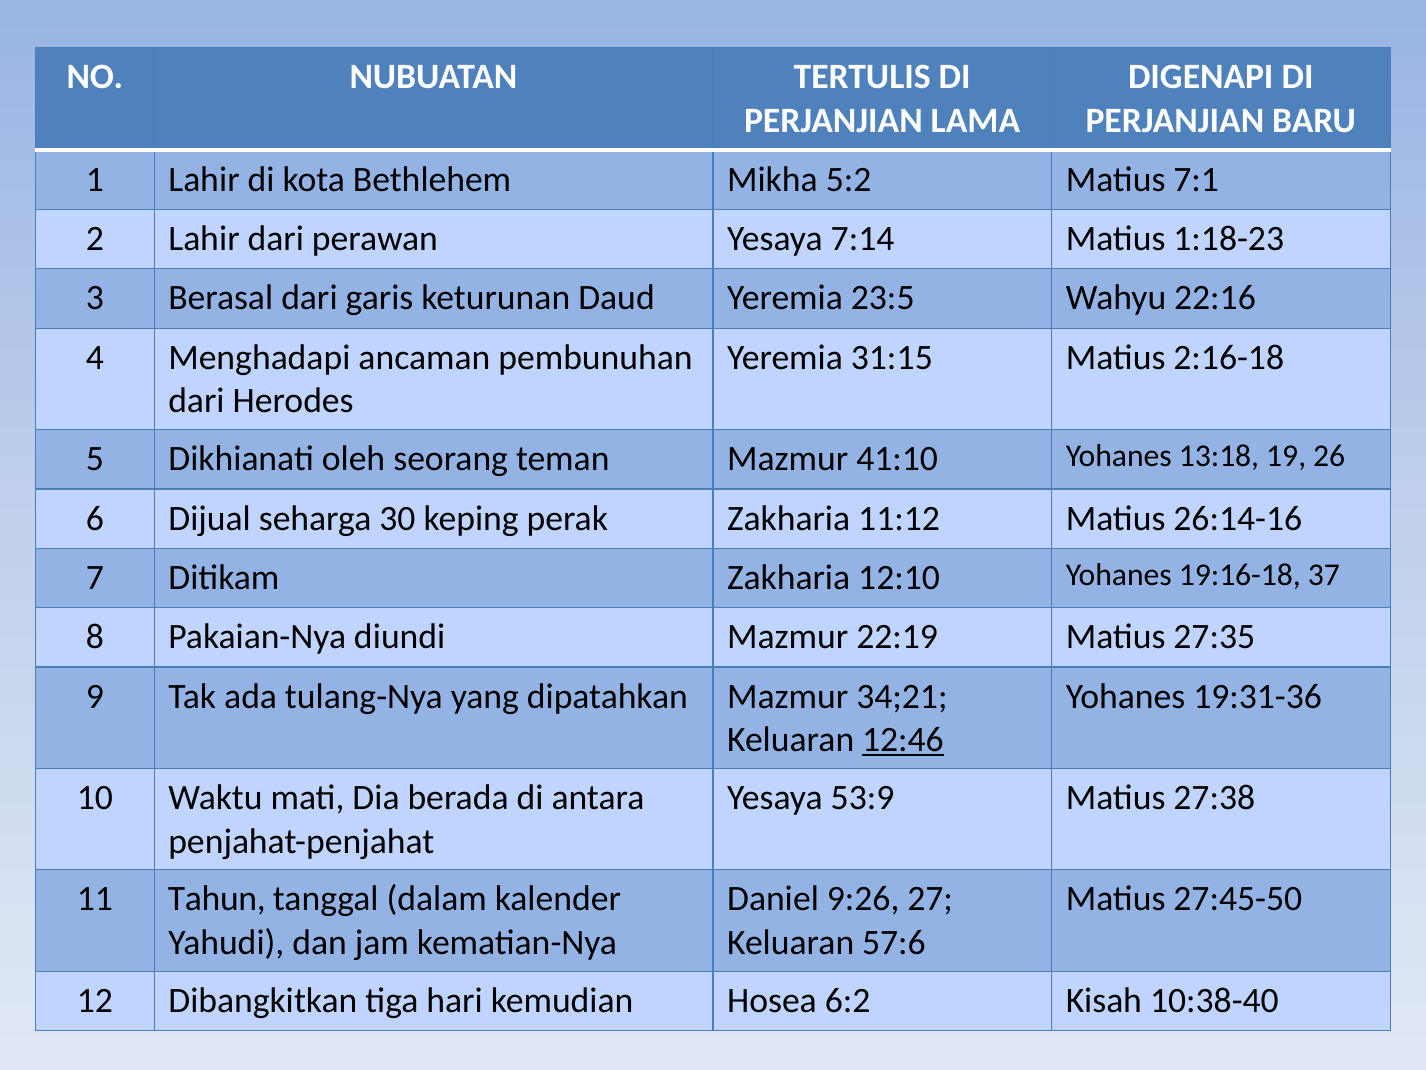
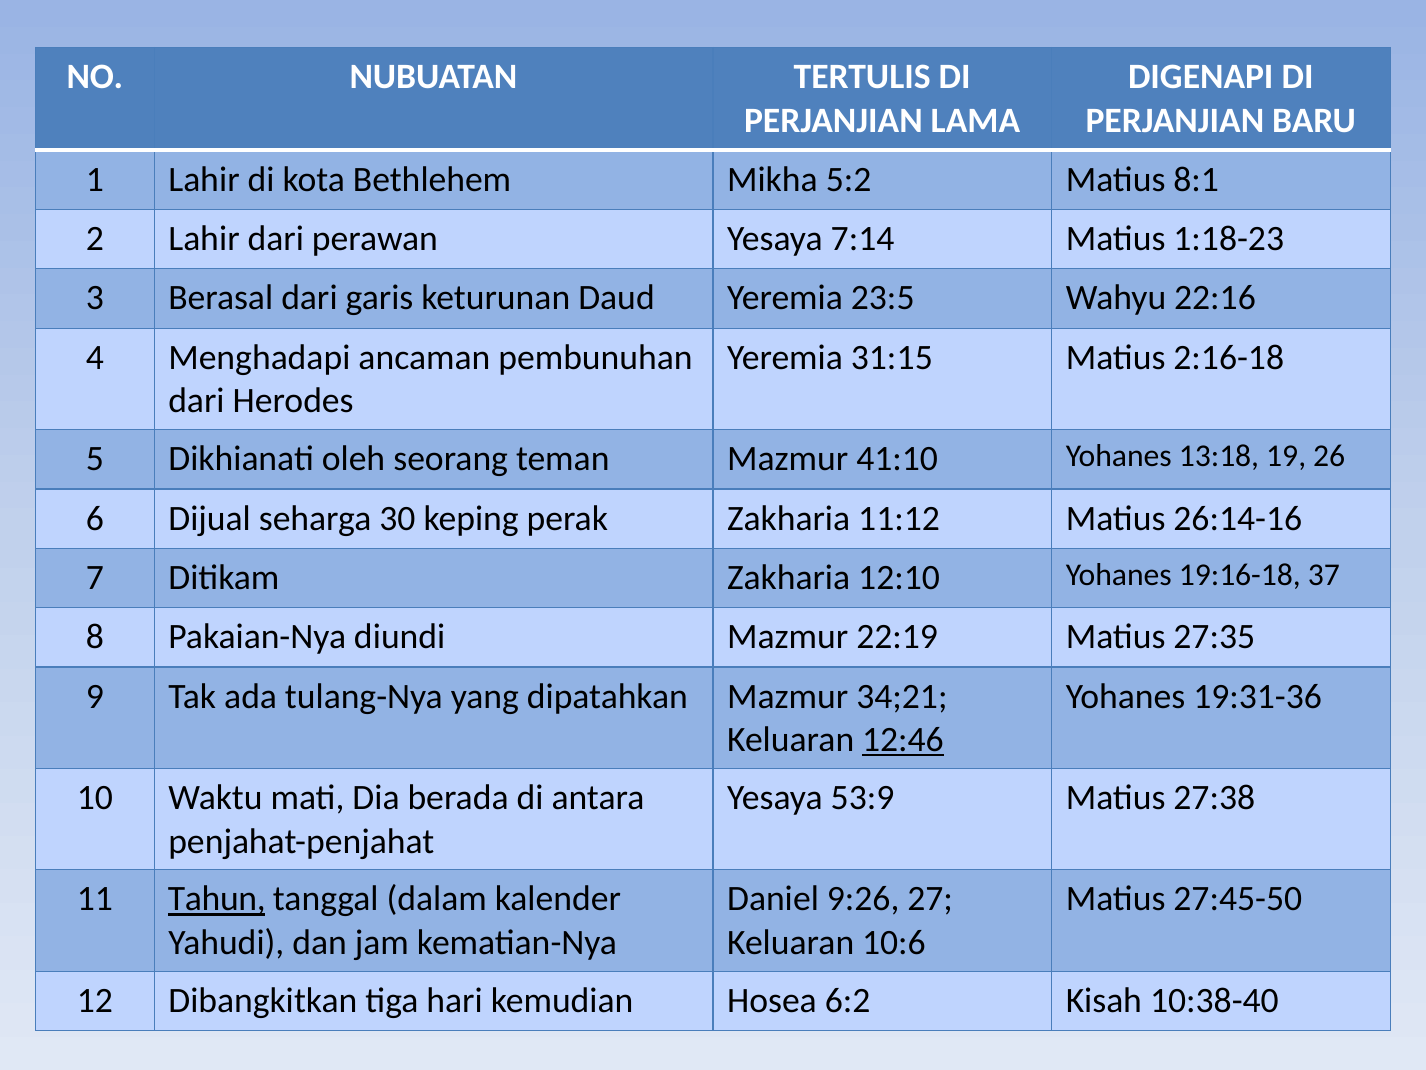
7:1: 7:1 -> 8:1 (1196, 179)
Tahun underline: none -> present (217, 899)
57:6: 57:6 -> 10:6 (894, 942)
